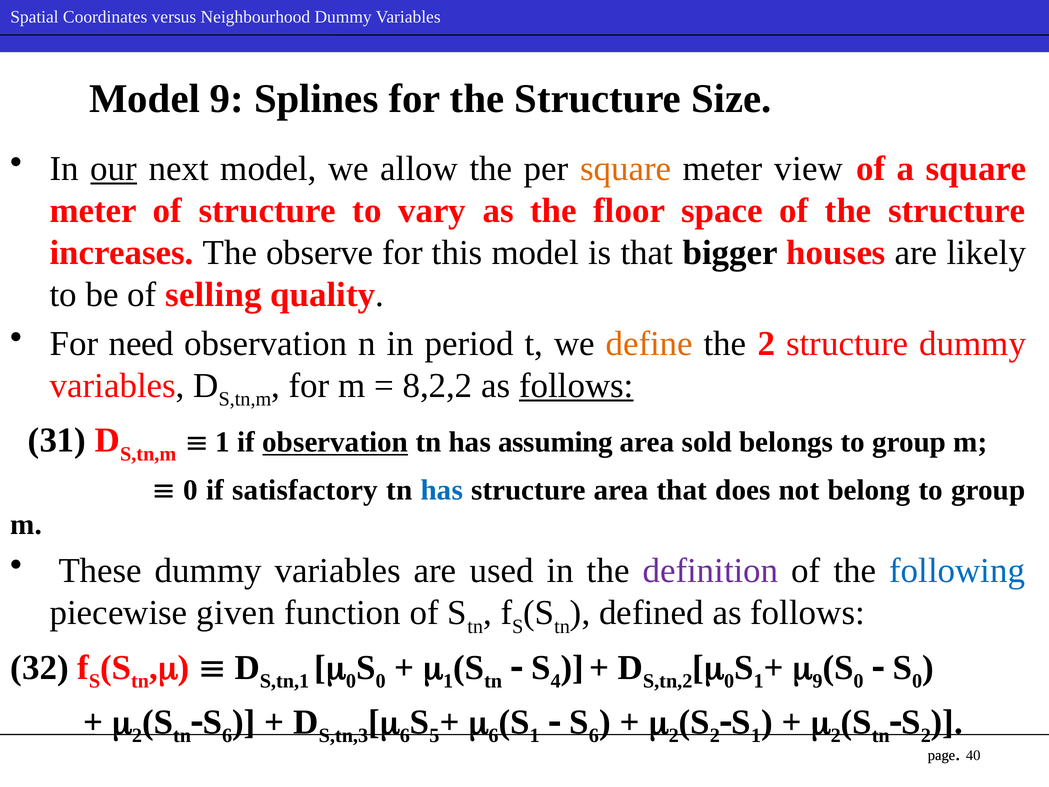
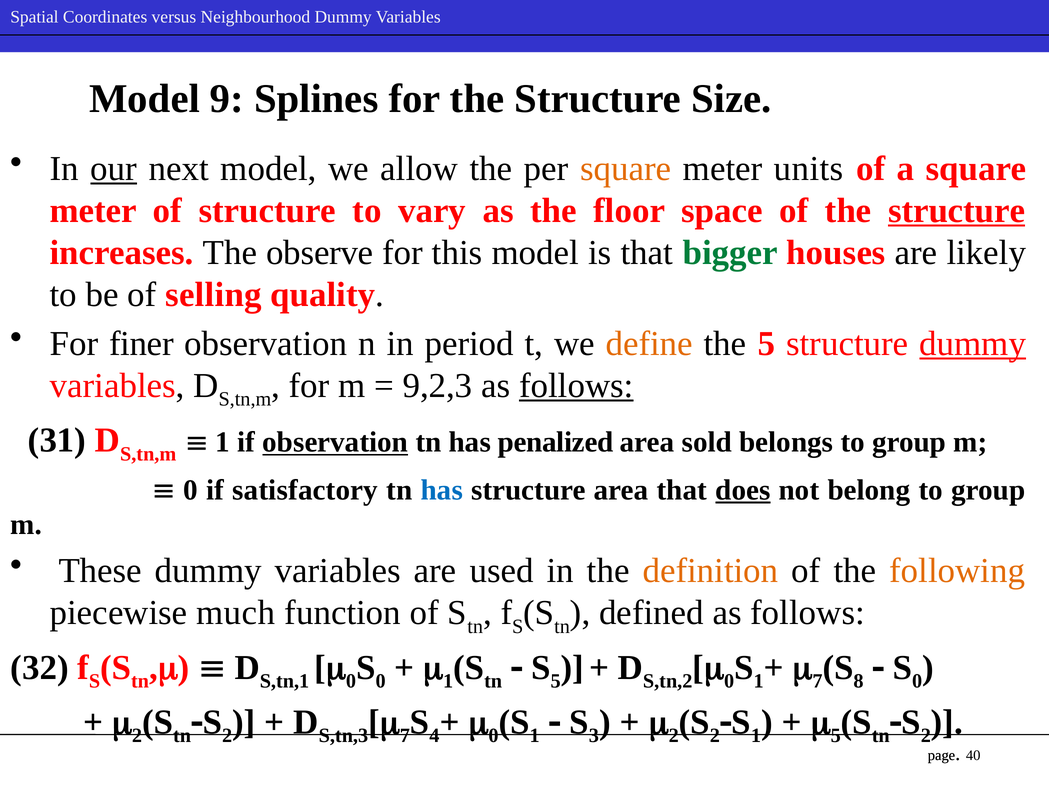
view: view -> units (809, 169)
structure underline: none -> present (957, 211)
bigger colour: black -> green (730, 252)
need: need -> finer (141, 343)
the 2: 2 -> 5 (767, 343)
dummy underline: none -> present (973, 343)
8,2,2: 8,2,2 -> 9,2,3 (438, 385)
assuming: assuming -> penalized (556, 442)
does underline: none -> present (743, 490)
definition colour: purple -> orange (710, 571)
following colour: blue -> orange (957, 571)
given: given -> much (236, 613)
4: 4 -> 5 (556, 681)
9: 9 -> 7 (817, 681)
0: 0 -> 8 (859, 681)
6: 6 -> 2 (227, 736)
6: 6 -> 7 (405, 736)
5: 5 -> 4 (434, 736)
6: 6 -> 0 (494, 736)
6: 6 -> 3 (594, 736)
2: 2 -> 5 (836, 736)
